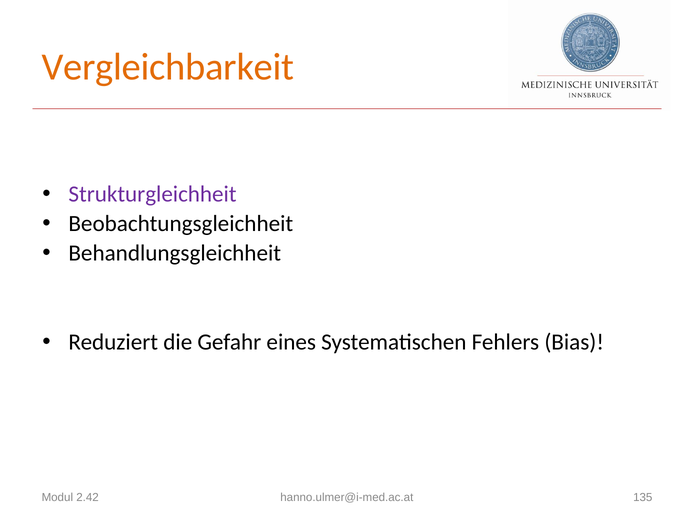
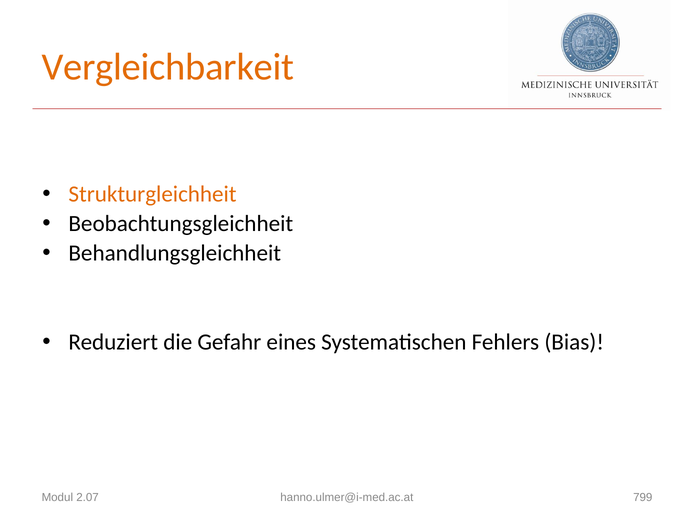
Strukturgleichheit colour: purple -> orange (153, 194)
2.42: 2.42 -> 2.07 (88, 497)
135: 135 -> 799 (643, 497)
